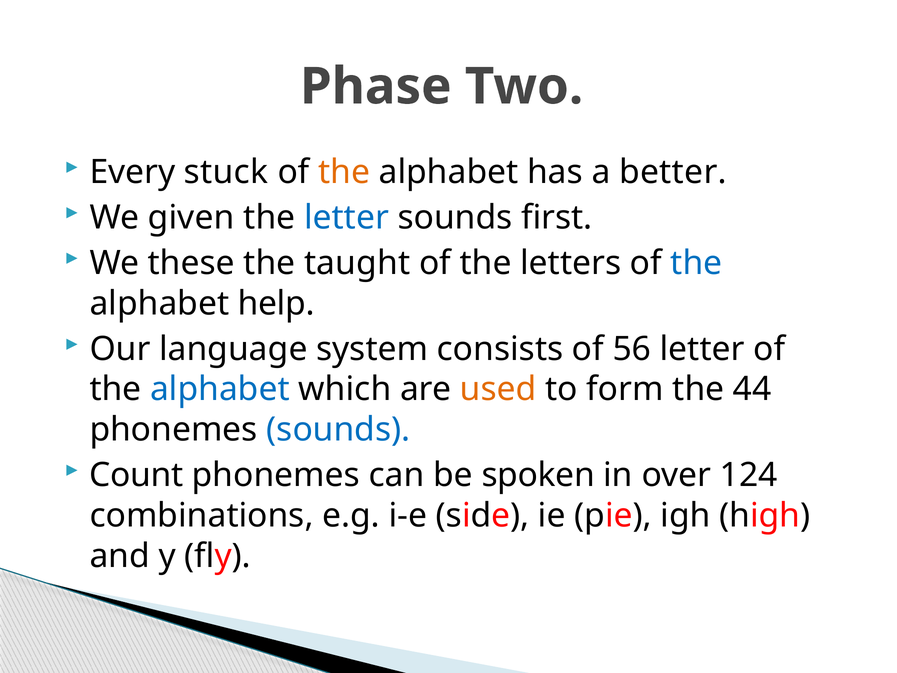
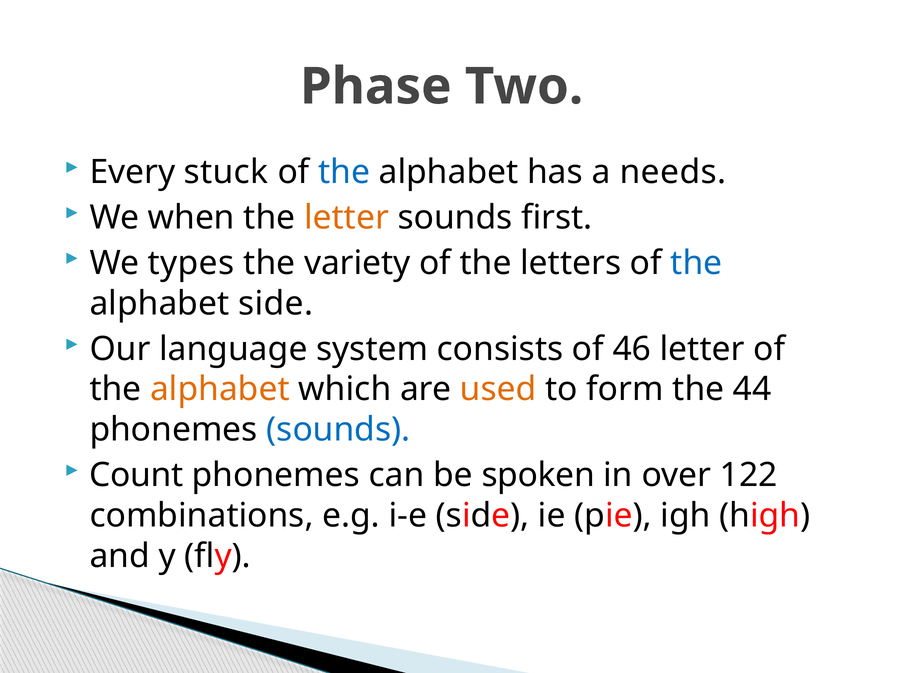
the colour: orange -> blue (344, 172)
better: better -> needs (673, 172)
given: given -> when (191, 218)
letter colour: blue -> orange (346, 218)
these: these -> types (191, 263)
taught: taught -> variety (357, 263)
alphabet help: help -> side (276, 303)
56: 56 -> 46 (632, 349)
alphabet colour: blue -> orange (220, 389)
124: 124 -> 122 (749, 475)
